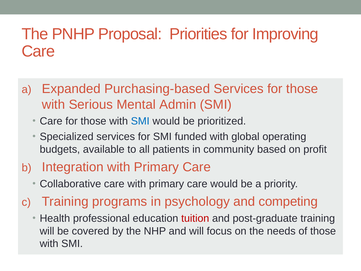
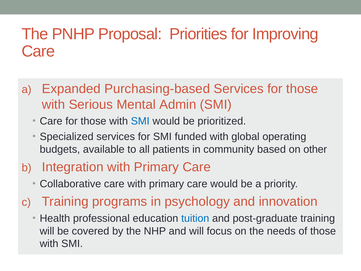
profit: profit -> other (315, 149)
competing: competing -> innovation (288, 201)
tuition colour: red -> blue (195, 218)
